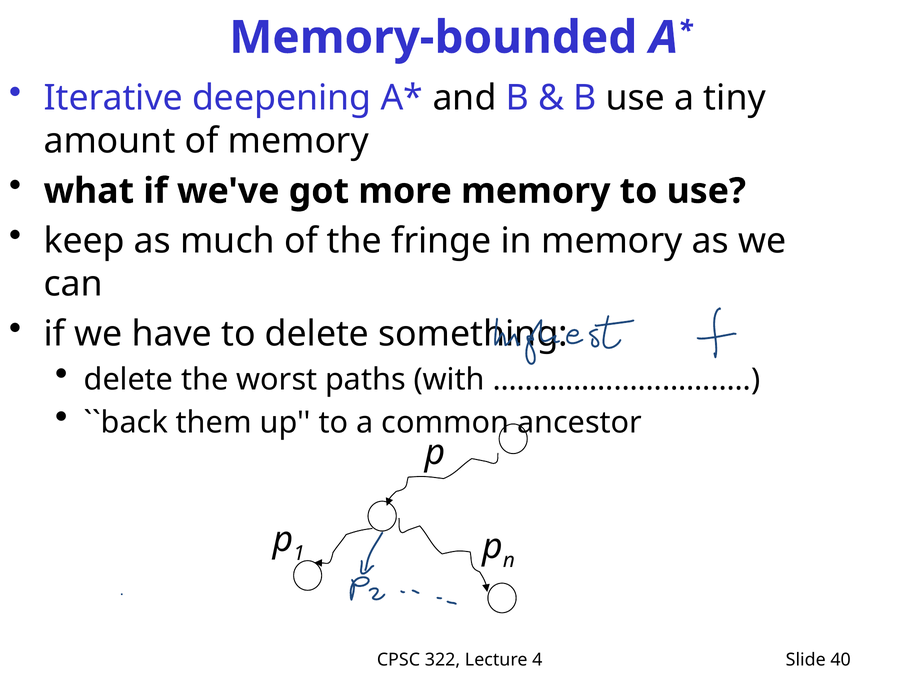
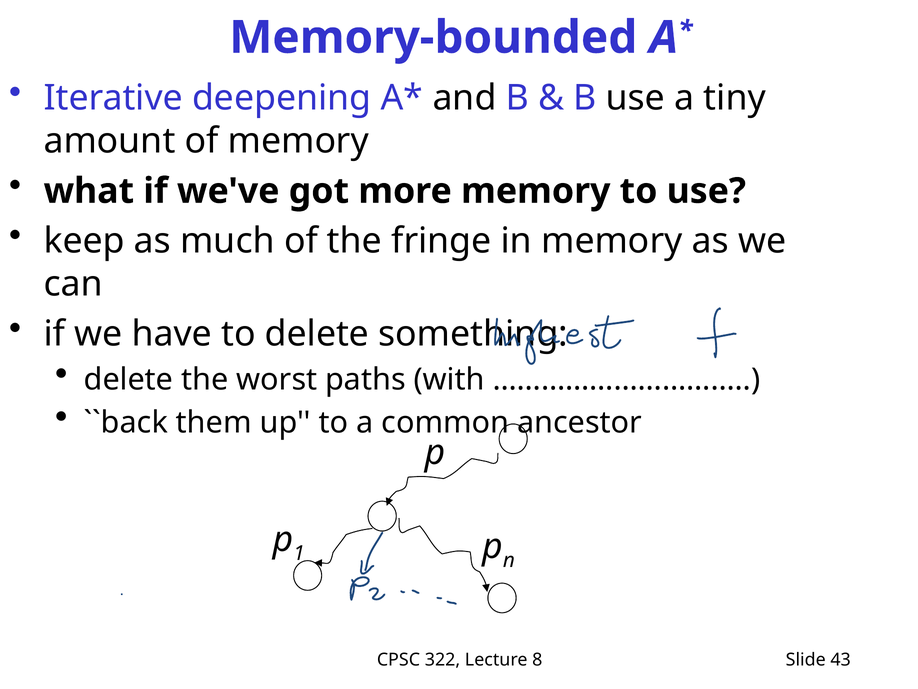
4: 4 -> 8 (537, 659)
40: 40 -> 43 (841, 659)
